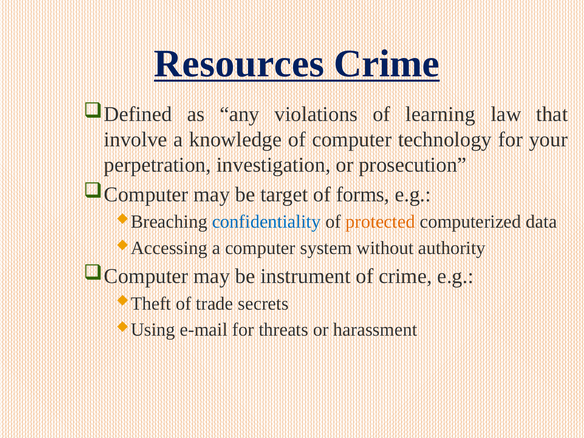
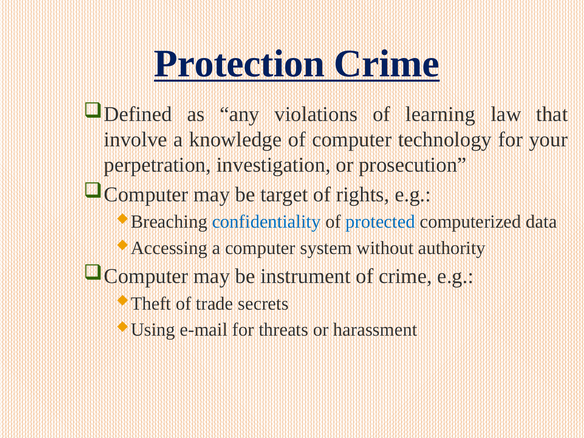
Resources: Resources -> Protection (239, 64)
forms: forms -> rights (363, 194)
protected colour: orange -> blue (380, 222)
